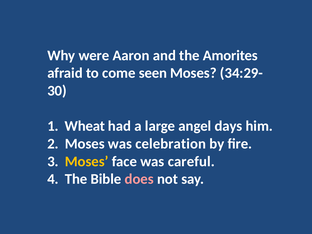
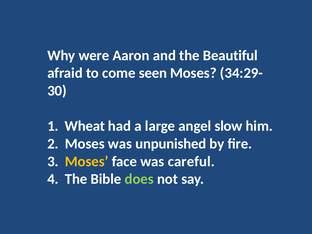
Amorites: Amorites -> Beautiful (230, 55)
days: days -> slow (229, 126)
celebration: celebration -> unpunished (171, 144)
does colour: pink -> light green (139, 179)
